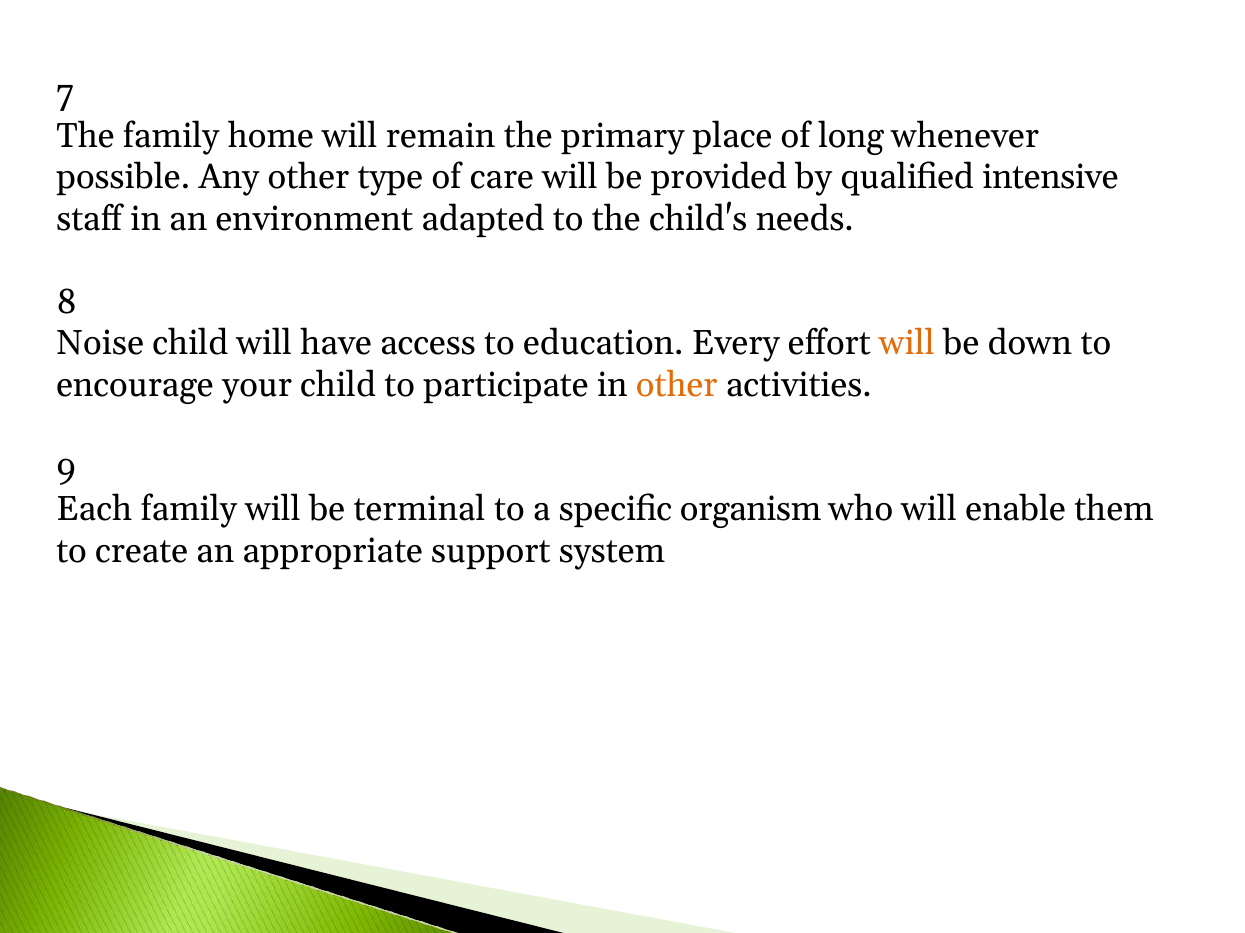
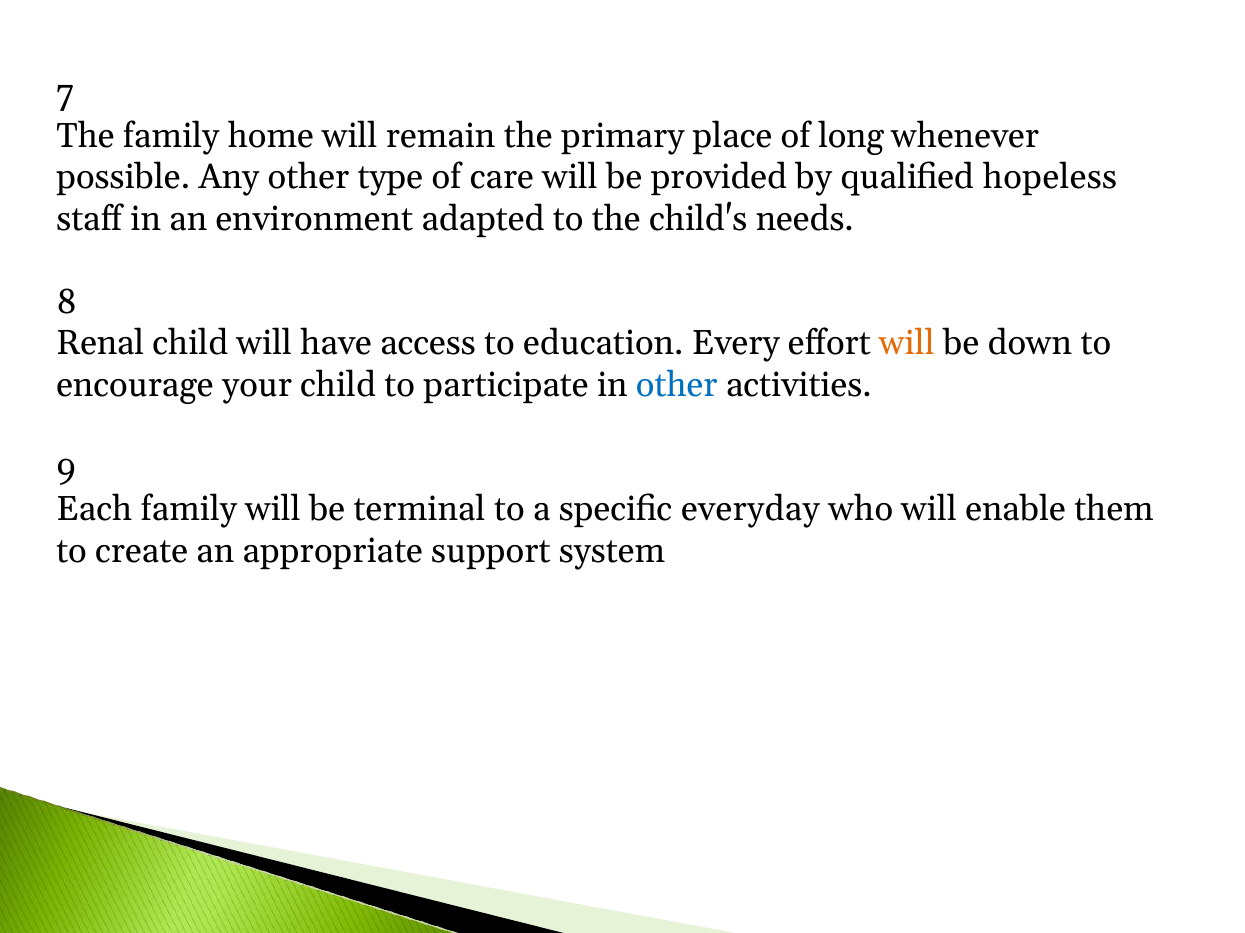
intensive: intensive -> hopeless (1050, 177)
Noise: Noise -> Renal (100, 343)
other colour: orange -> blue (677, 385)
organism: organism -> everyday (750, 510)
